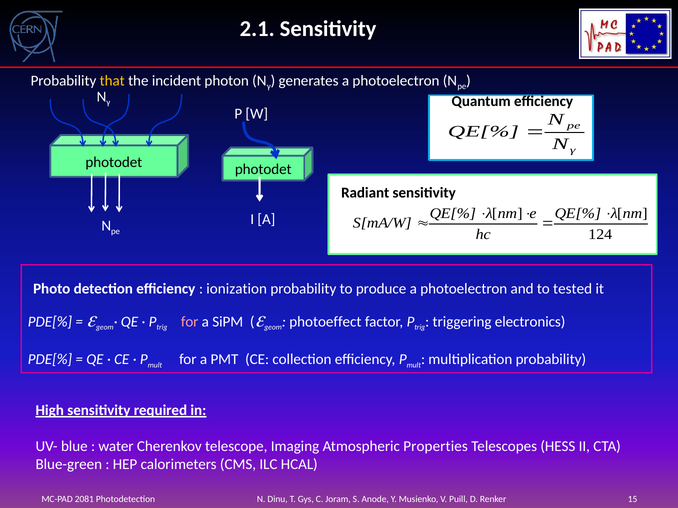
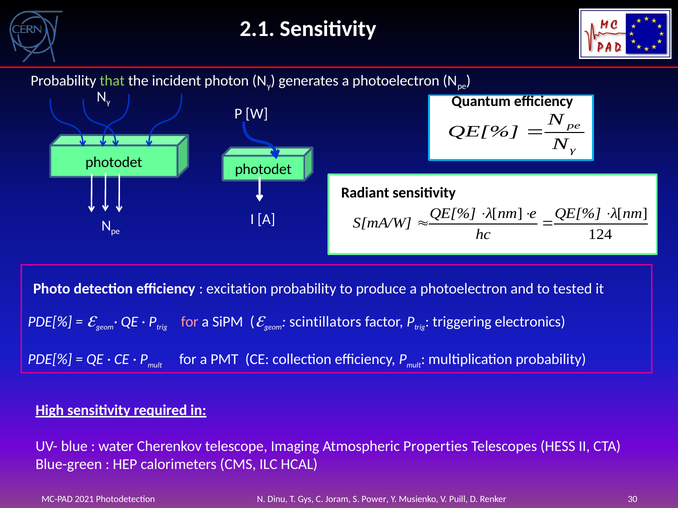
that colour: yellow -> light green (112, 81)
ionization: ionization -> excitation (237, 289)
photoeffect: photoeffect -> scintillators (325, 322)
2081: 2081 -> 2021 (84, 499)
Anode: Anode -> Power (375, 499)
15: 15 -> 30 (633, 499)
